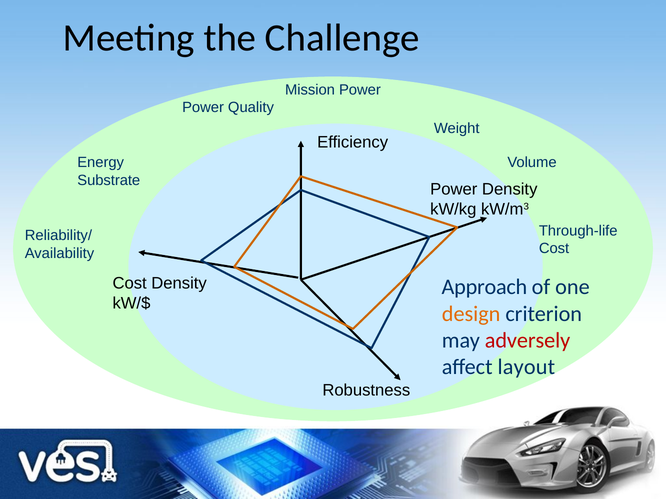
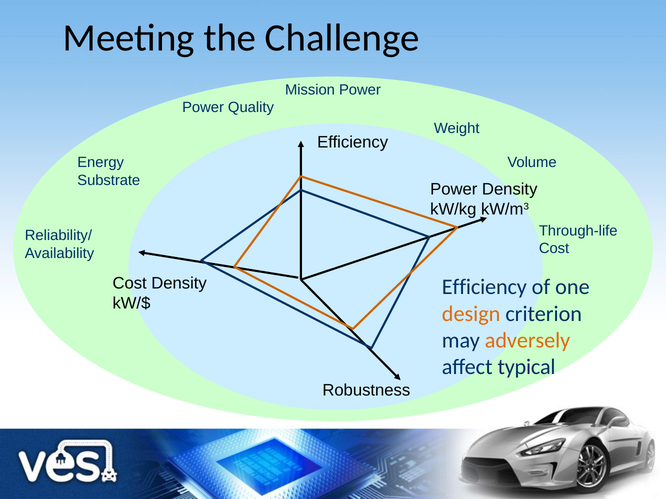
Approach: Approach -> Efficiency (484, 287)
adversely colour: red -> orange (528, 341)
layout: layout -> typical (527, 367)
